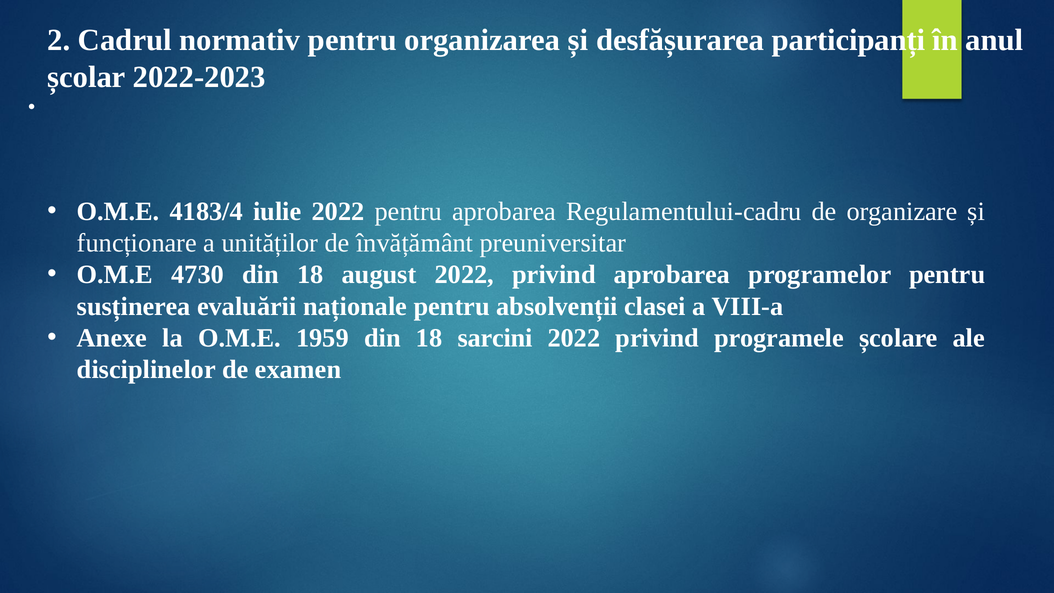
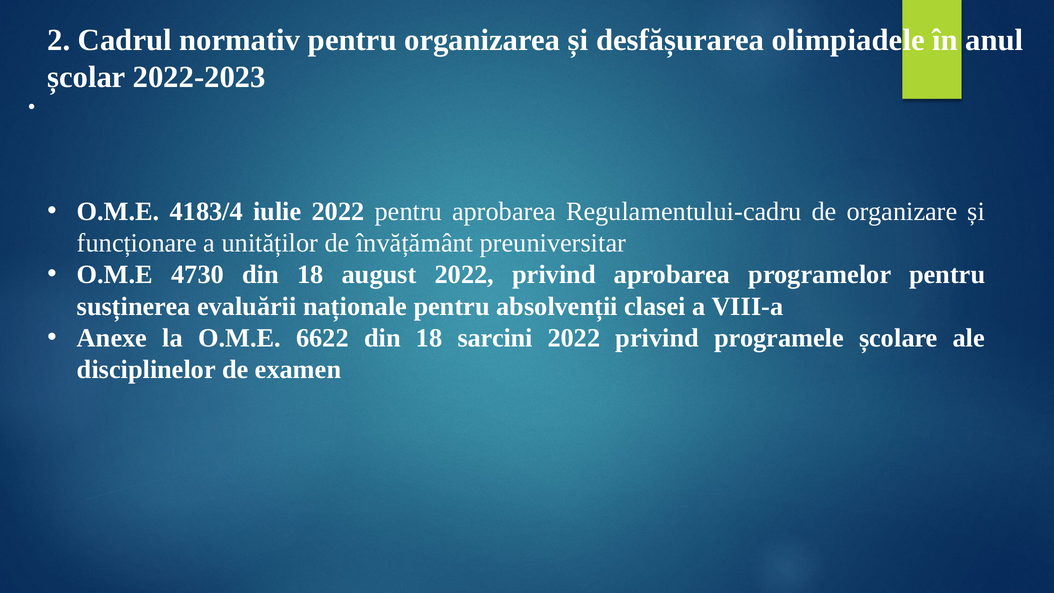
participanți: participanți -> olimpiadele (848, 40)
1959: 1959 -> 6622 (322, 338)
